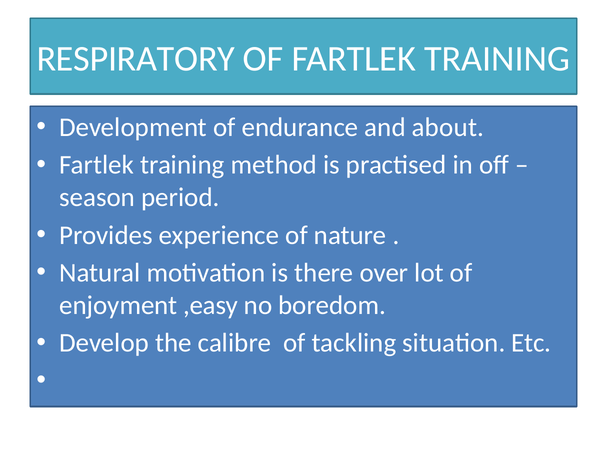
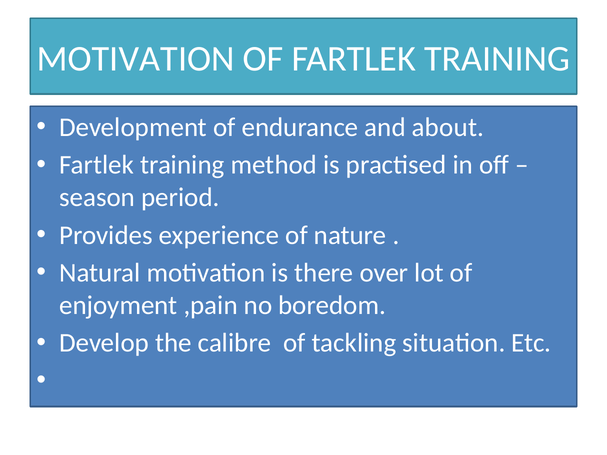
RESPIRATORY: RESPIRATORY -> MOTIVATION (136, 59)
,easy: ,easy -> ,pain (211, 305)
